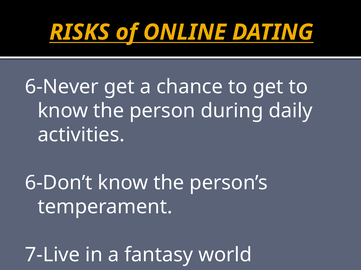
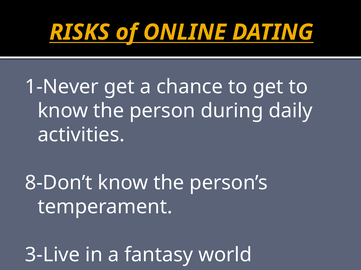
6-Never: 6-Never -> 1-Never (62, 87)
6-Don’t: 6-Don’t -> 8-Don’t (59, 183)
7-Live: 7-Live -> 3-Live (52, 256)
